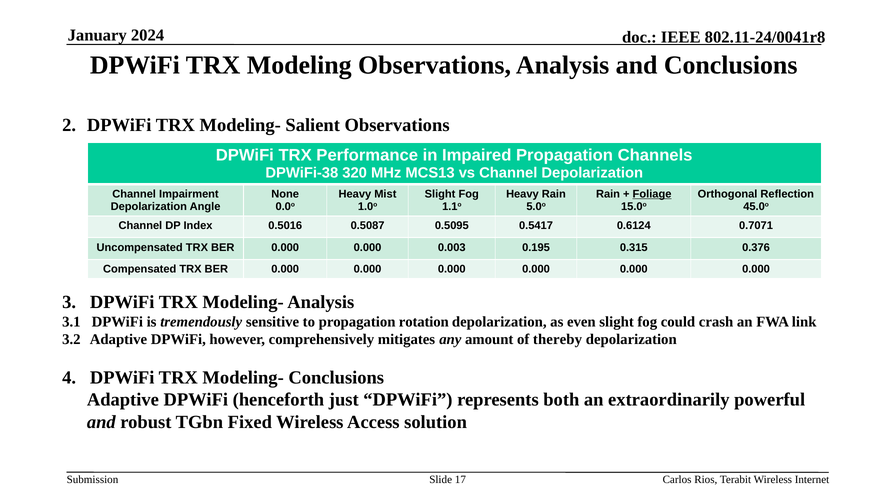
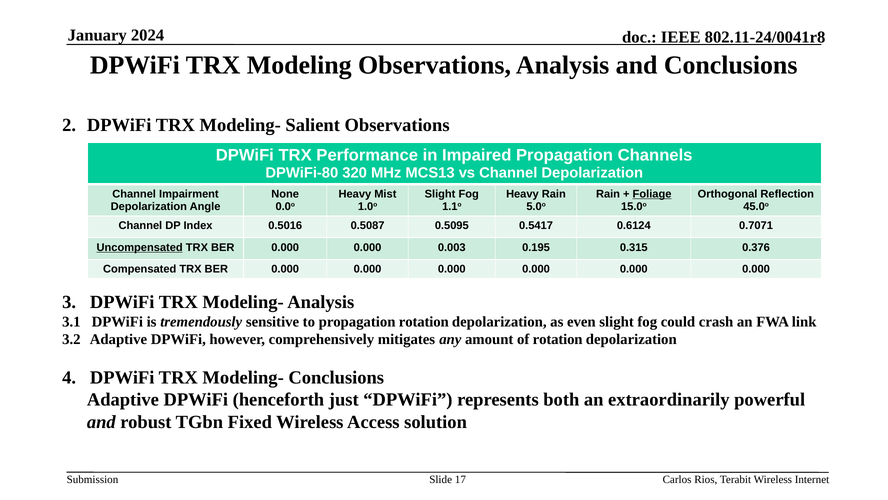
DPWiFi-38: DPWiFi-38 -> DPWiFi-80 (302, 173)
Uncompensated underline: none -> present (140, 247)
of thereby: thereby -> rotation (558, 339)
